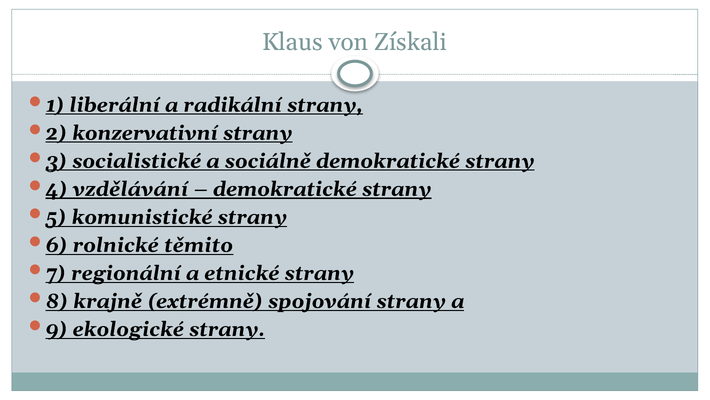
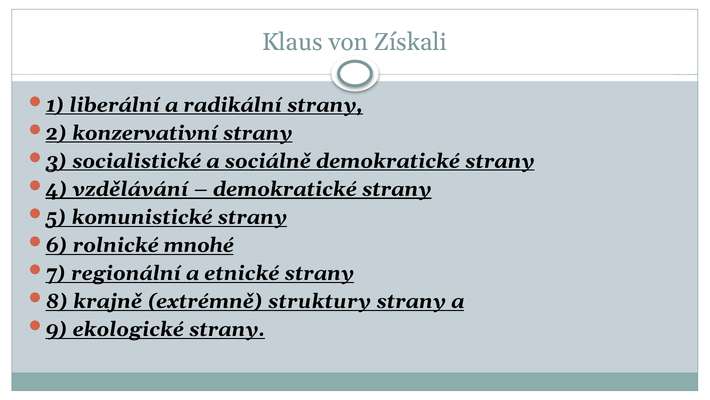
těmito: těmito -> mnohé (199, 245)
spojování: spojování -> struktury (320, 301)
